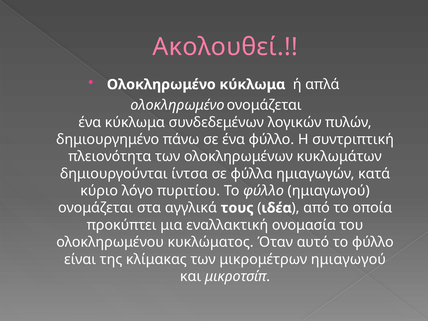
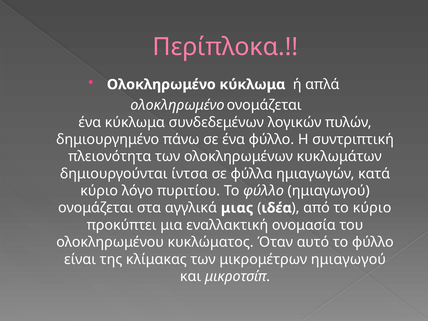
Ακολουθεί: Ακολουθεί -> Περίπλοκα (225, 47)
τους: τους -> μιας (237, 208)
το οποία: οποία -> κύριο (372, 208)
